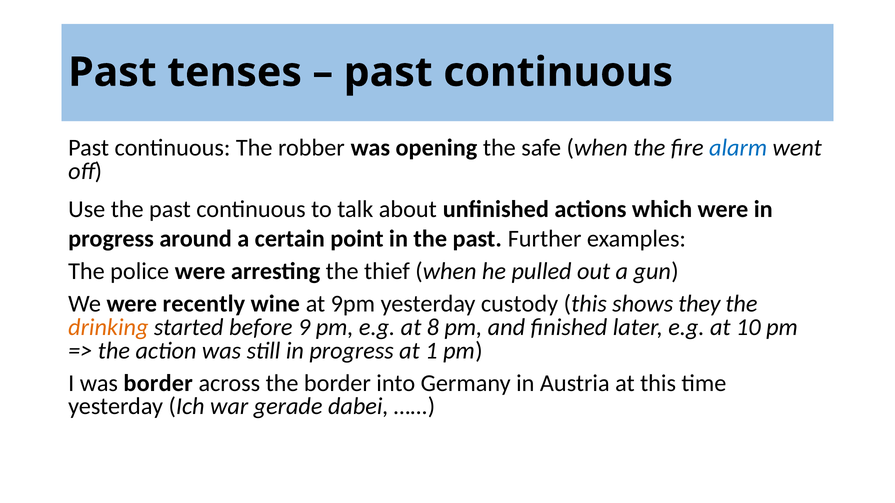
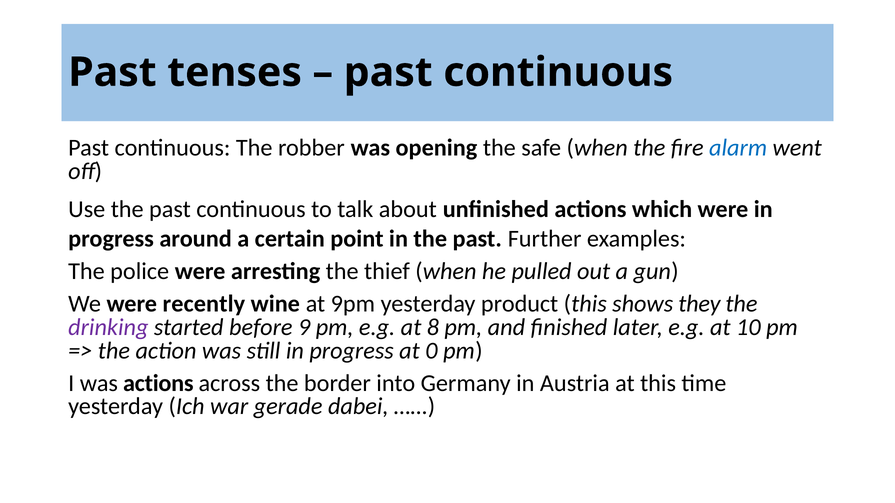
custody: custody -> product (520, 304)
drinking colour: orange -> purple (108, 328)
1: 1 -> 0 (431, 351)
was border: border -> actions (158, 383)
